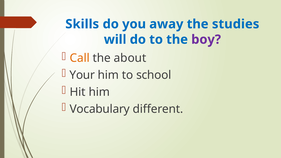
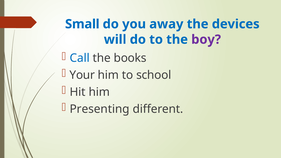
Skills: Skills -> Small (82, 24)
studies: studies -> devices (236, 24)
Call colour: orange -> blue (80, 58)
about: about -> books (130, 58)
Vocabulary: Vocabulary -> Presenting (100, 109)
